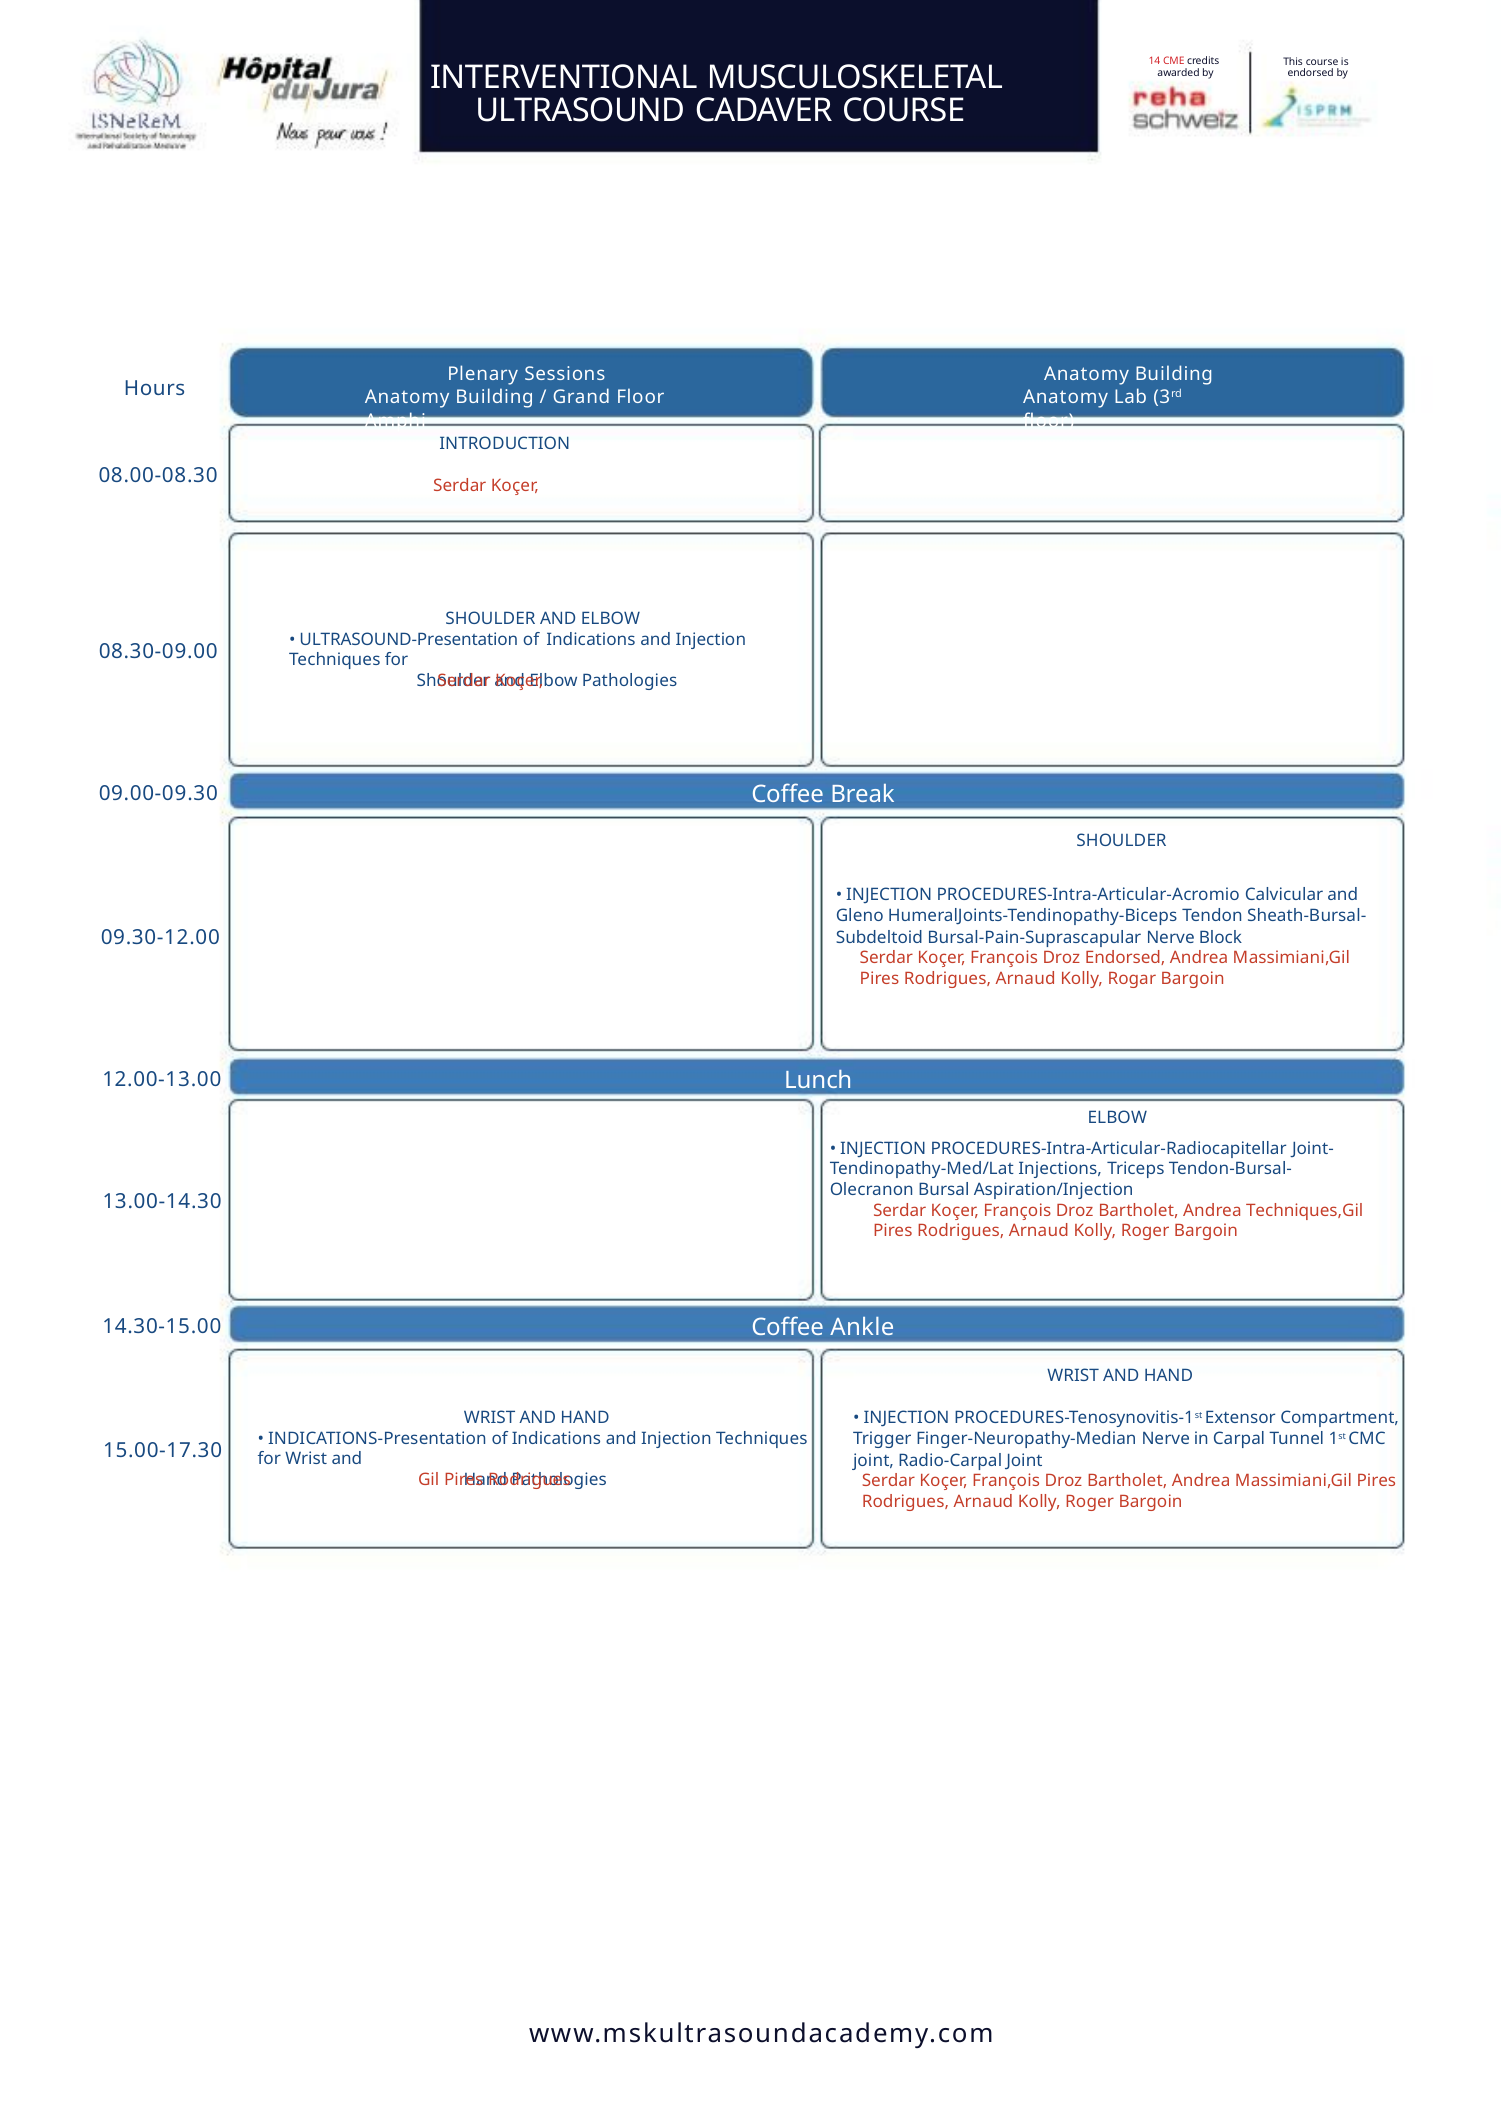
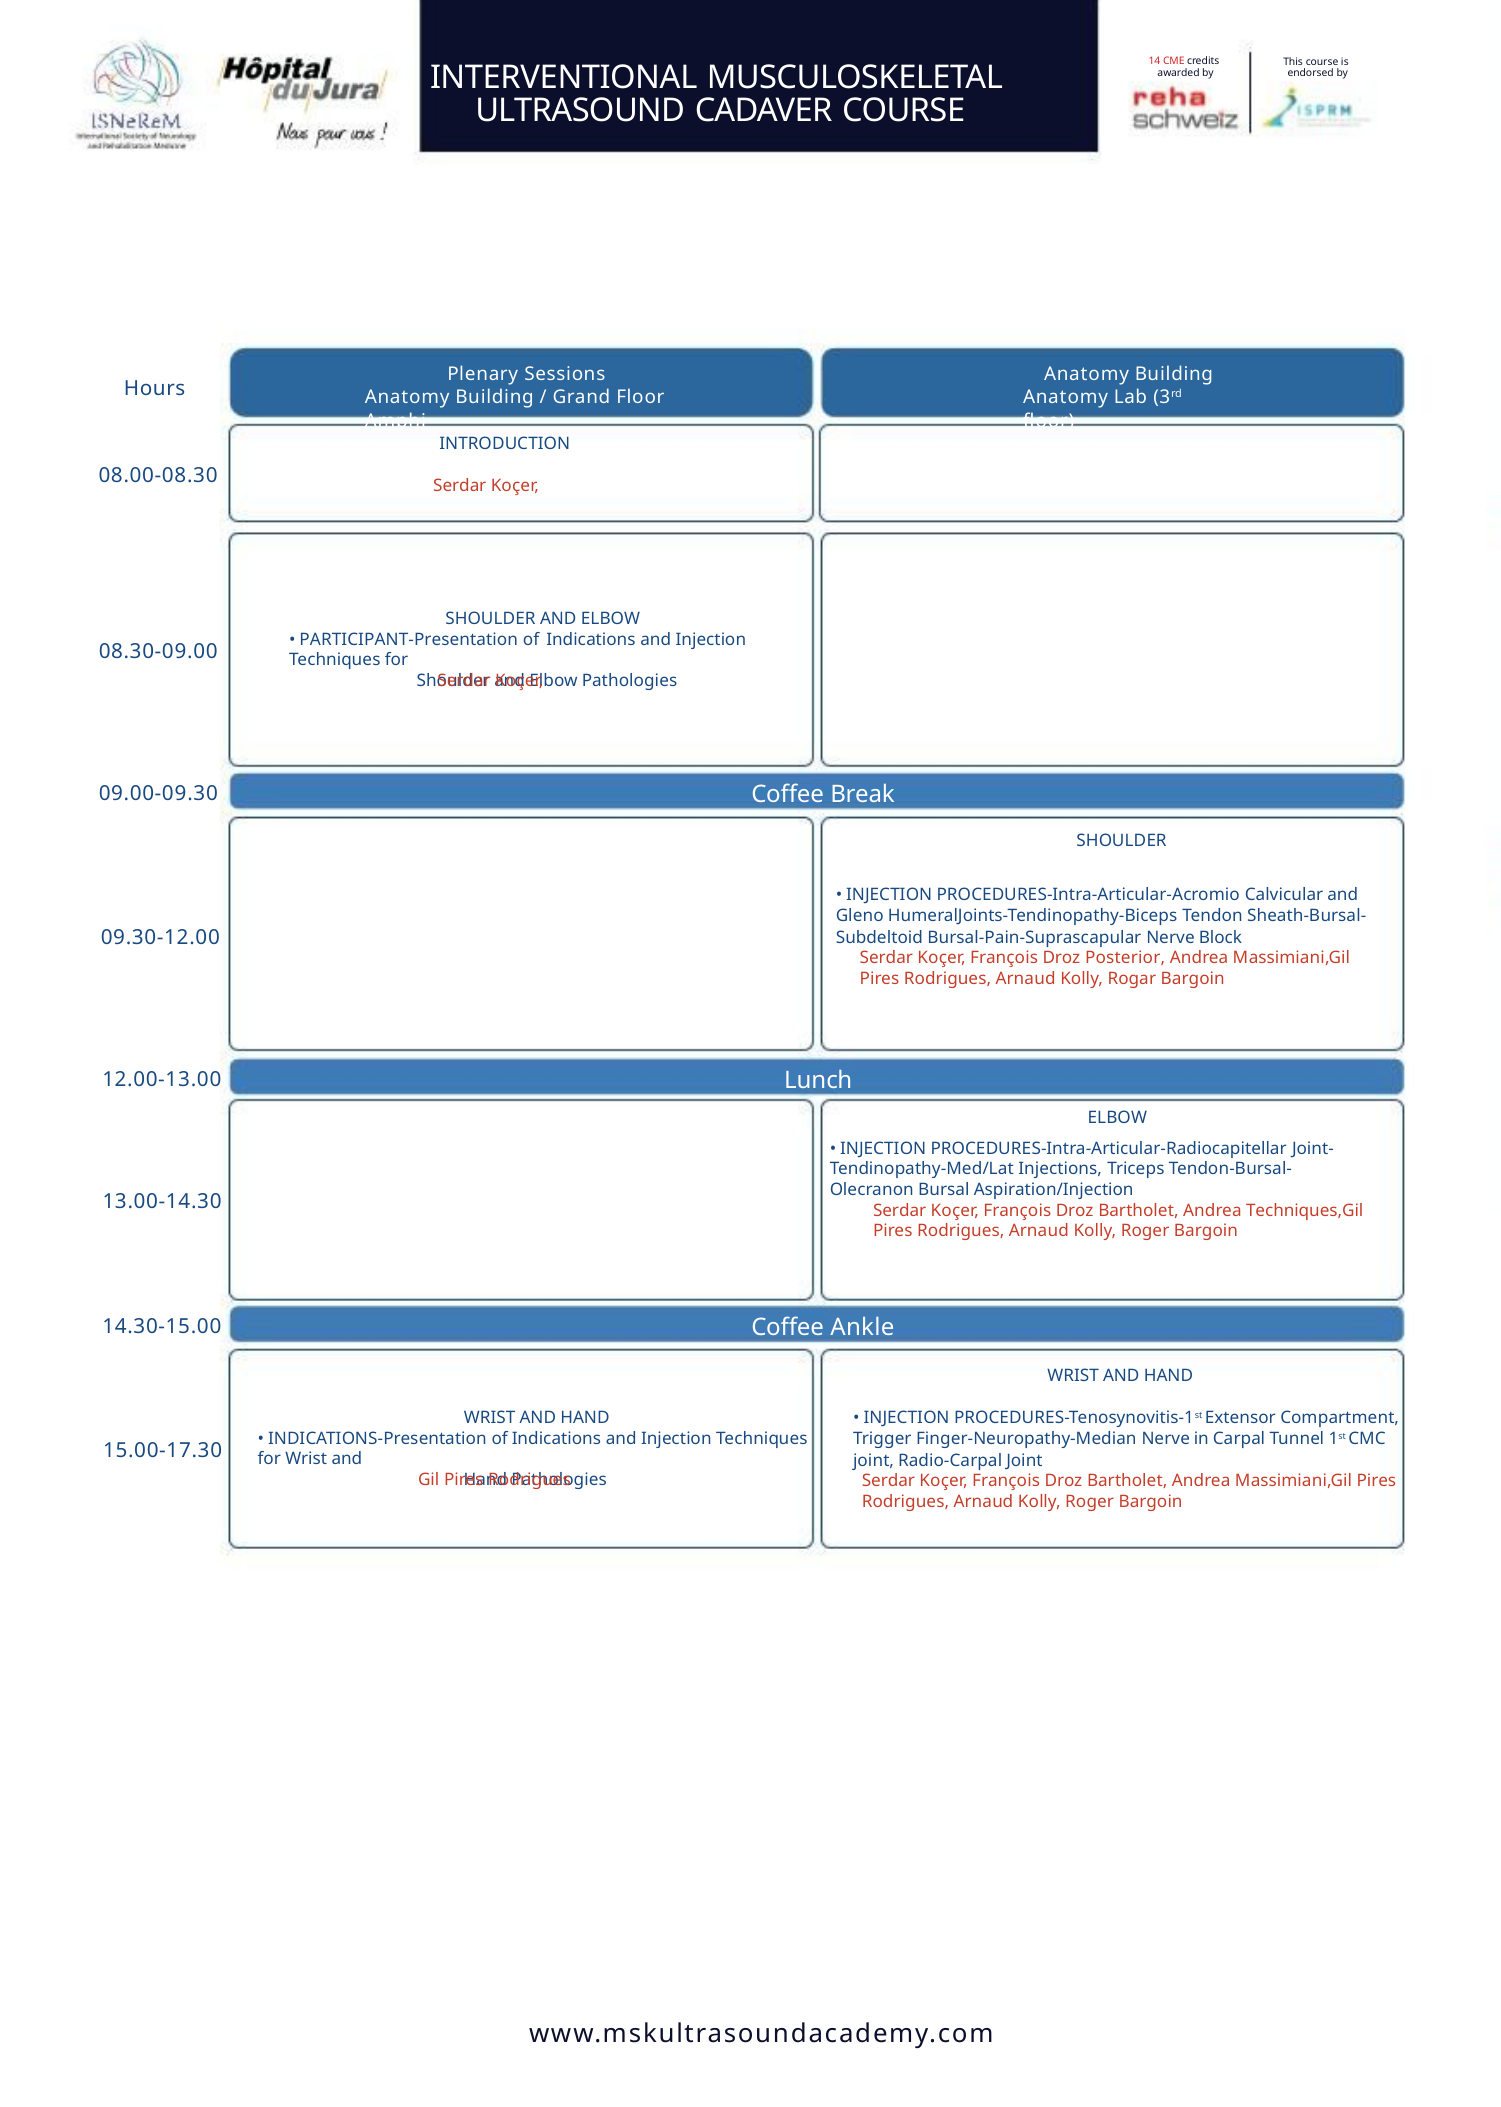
ULTRASOUND-Presentation: ULTRASOUND-Presentation -> PARTICIPANT-Presentation (409, 640)
Droz Endorsed: Endorsed -> Posterior (1125, 958)
